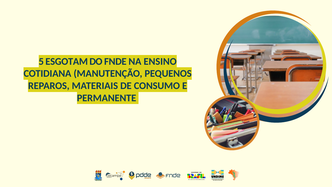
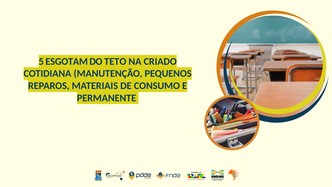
FNDE: FNDE -> TETO (115, 61)
ENSINO: ENSINO -> CRIADO (160, 61)
